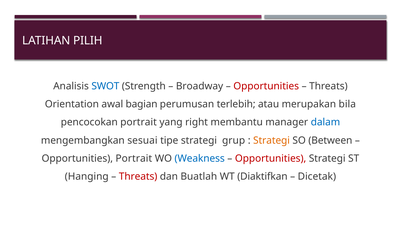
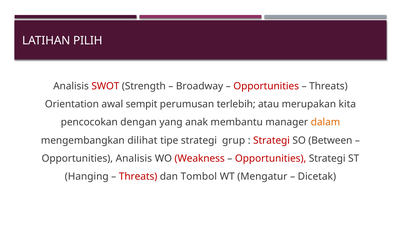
SWOT colour: blue -> red (105, 86)
bagian: bagian -> sempit (142, 104)
bila: bila -> kita (347, 104)
pencocokan portrait: portrait -> dengan (139, 122)
right: right -> anak (197, 122)
dalam colour: blue -> orange (325, 122)
sesuai: sesuai -> dilihat (142, 140)
Strategi colour: orange -> red (272, 140)
Opportunities Portrait: Portrait -> Analisis (134, 158)
Weakness colour: blue -> red (200, 158)
Buatlah: Buatlah -> Tombol (199, 176)
Diaktifkan: Diaktifkan -> Mengatur (262, 176)
